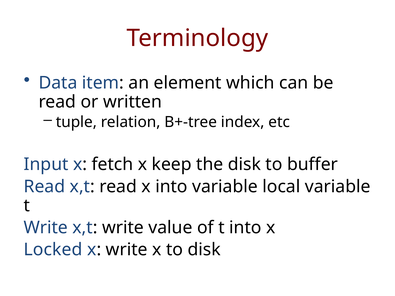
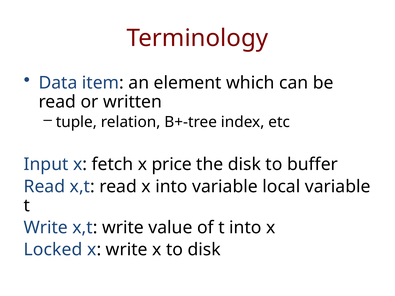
keep: keep -> price (172, 165)
